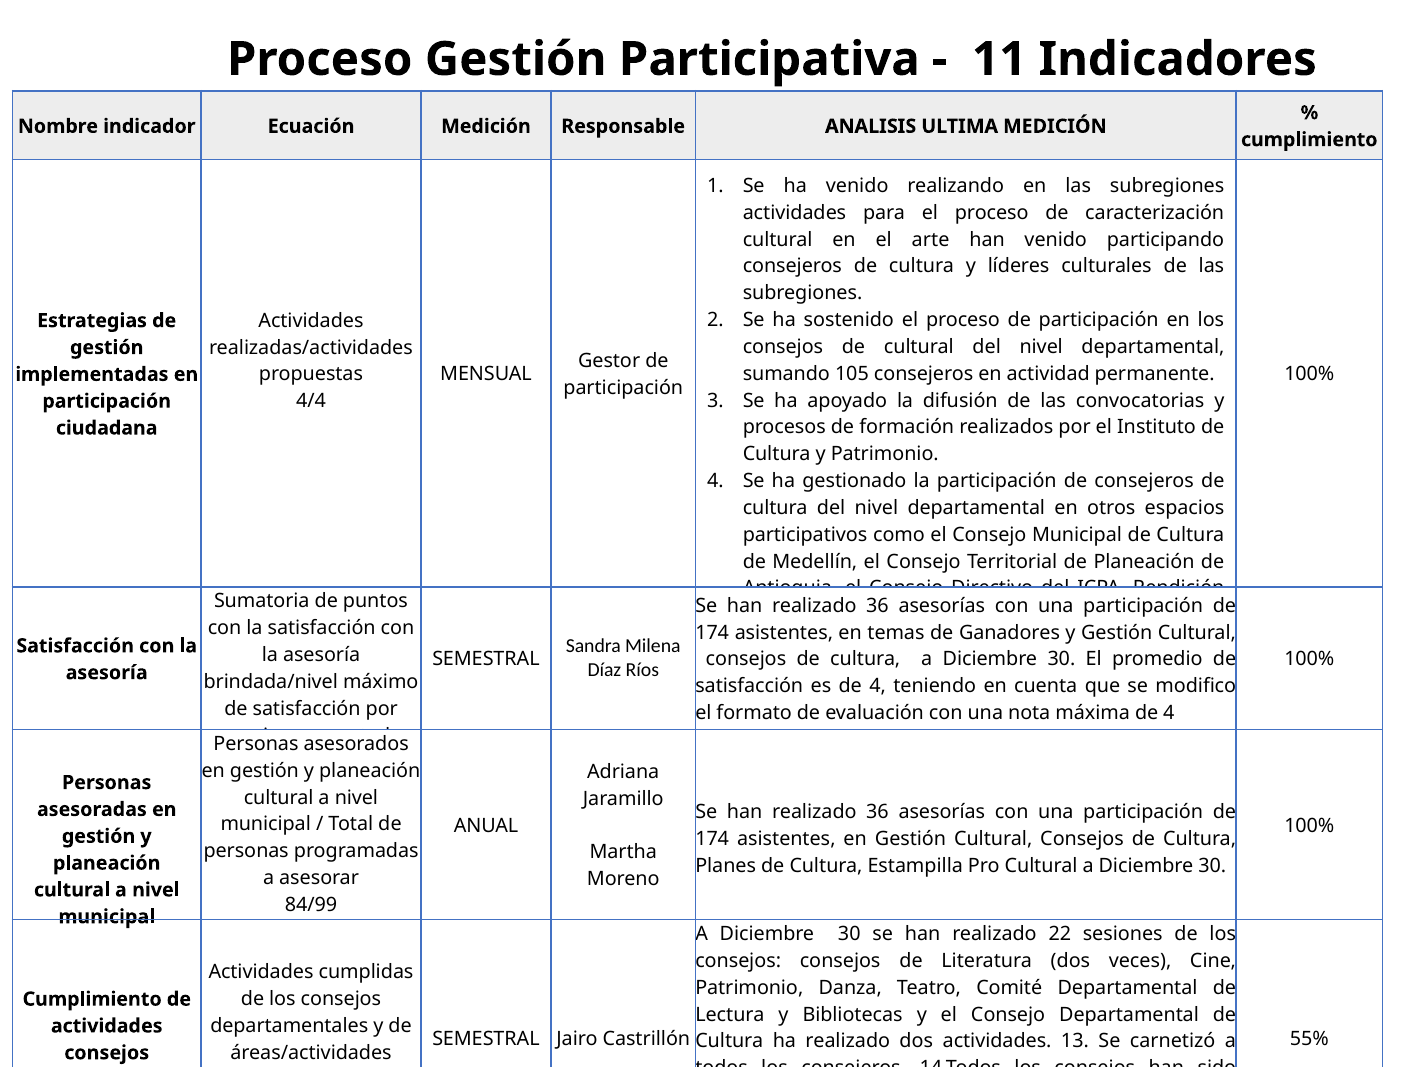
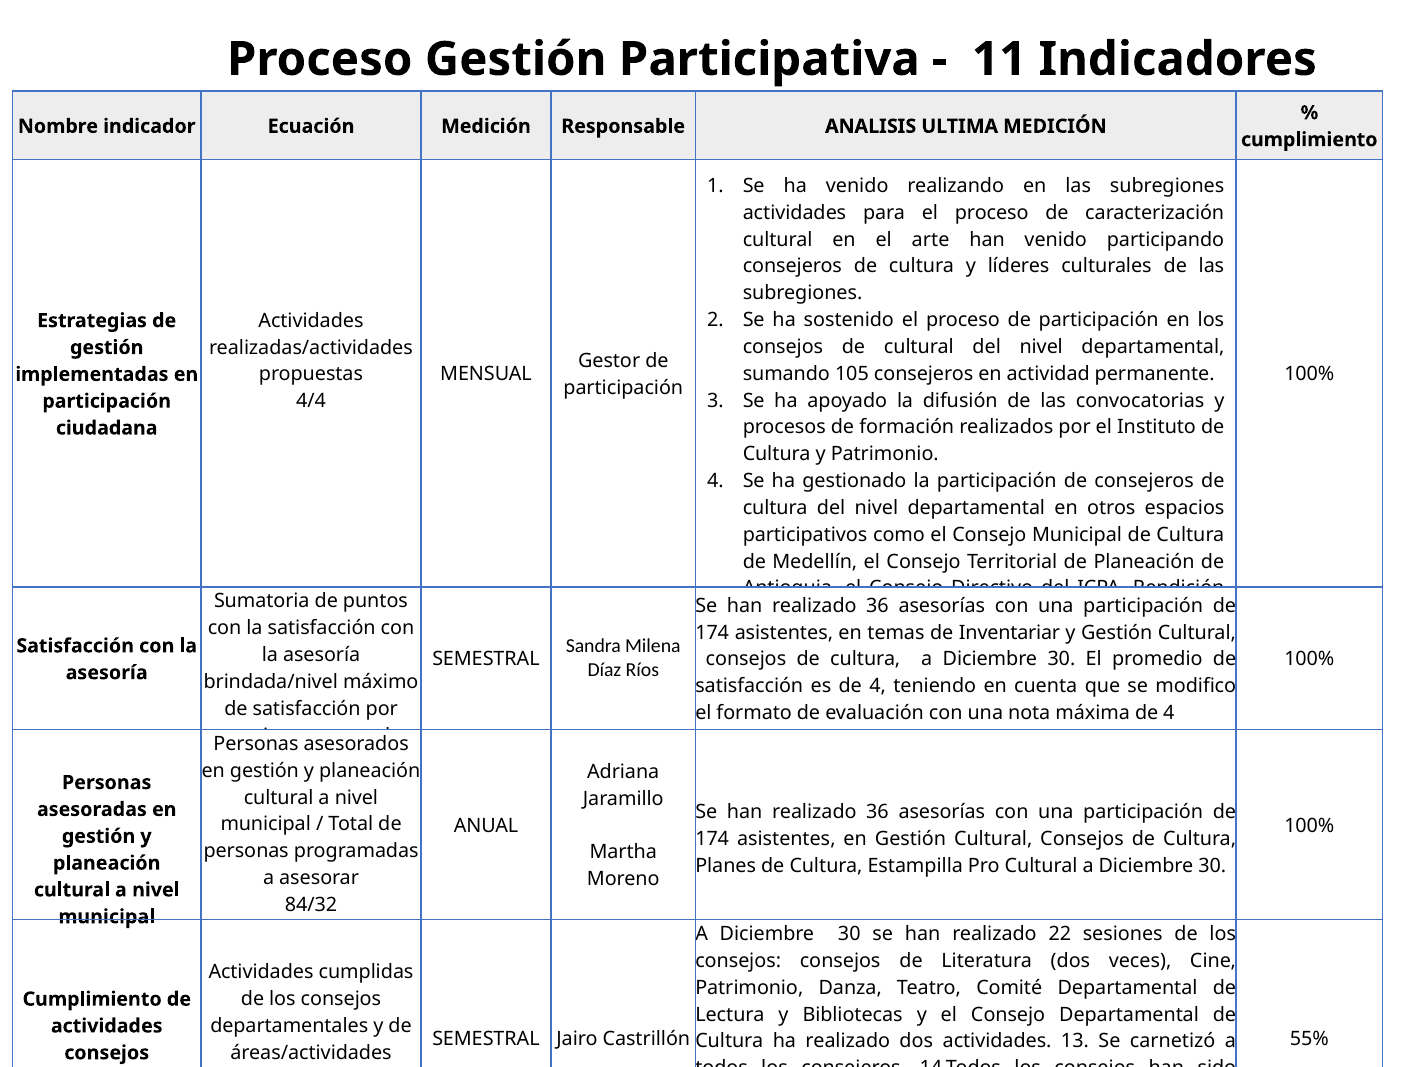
Ganadores: Ganadores -> Inventariar (1010, 633)
84/99: 84/99 -> 84/32 (311, 905)
